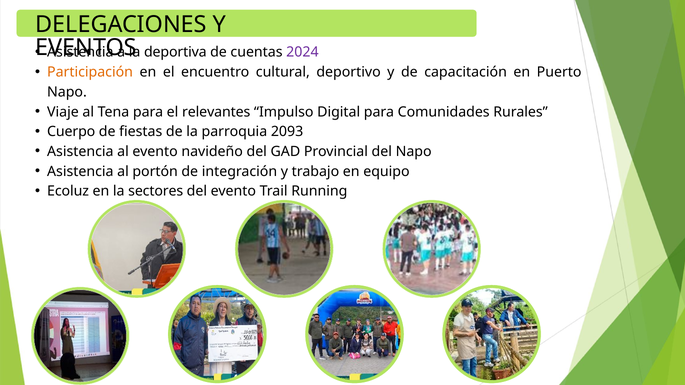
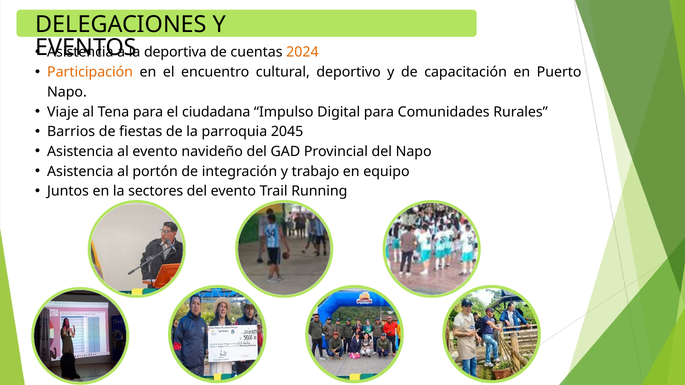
2024 colour: purple -> orange (302, 52)
relevantes: relevantes -> ciudadana (216, 112)
Cuerpo: Cuerpo -> Barrios (71, 132)
2093: 2093 -> 2045 (287, 132)
Ecoluz: Ecoluz -> Juntos (68, 191)
